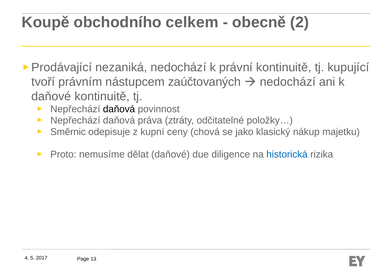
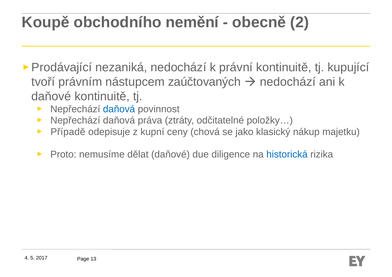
celkem: celkem -> nemění (192, 22)
daňová colour: black -> blue (119, 109)
Směrnic: Směrnic -> Případě (68, 132)
